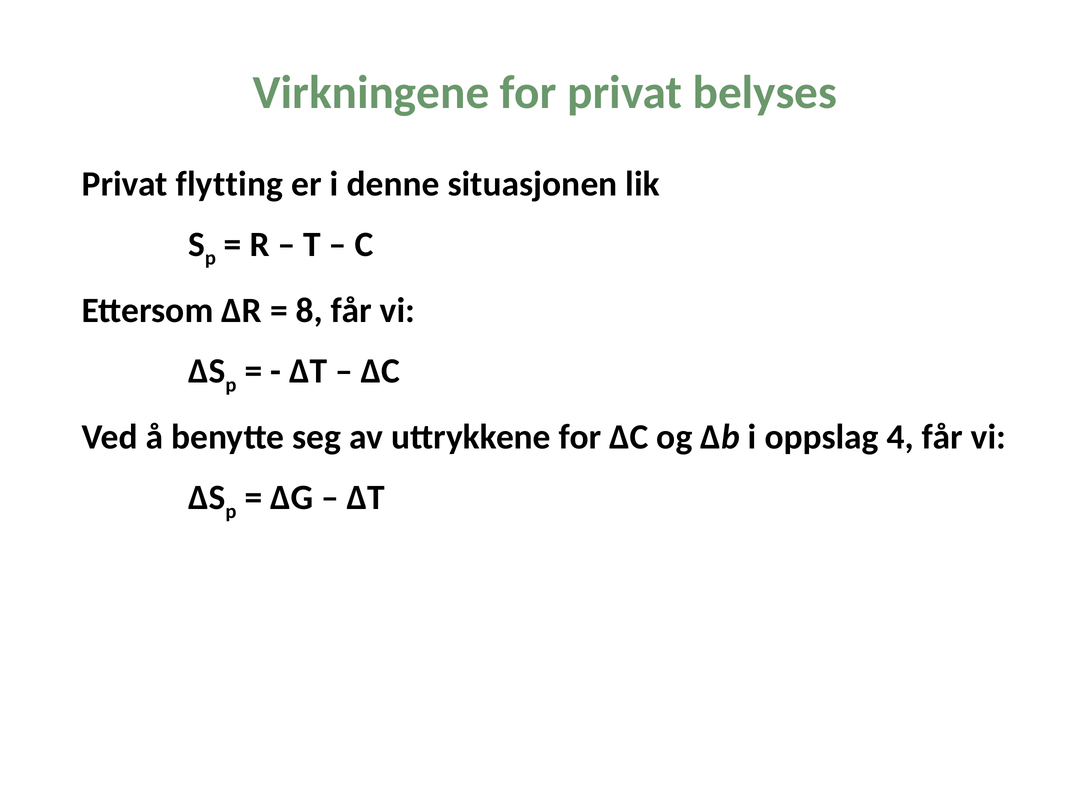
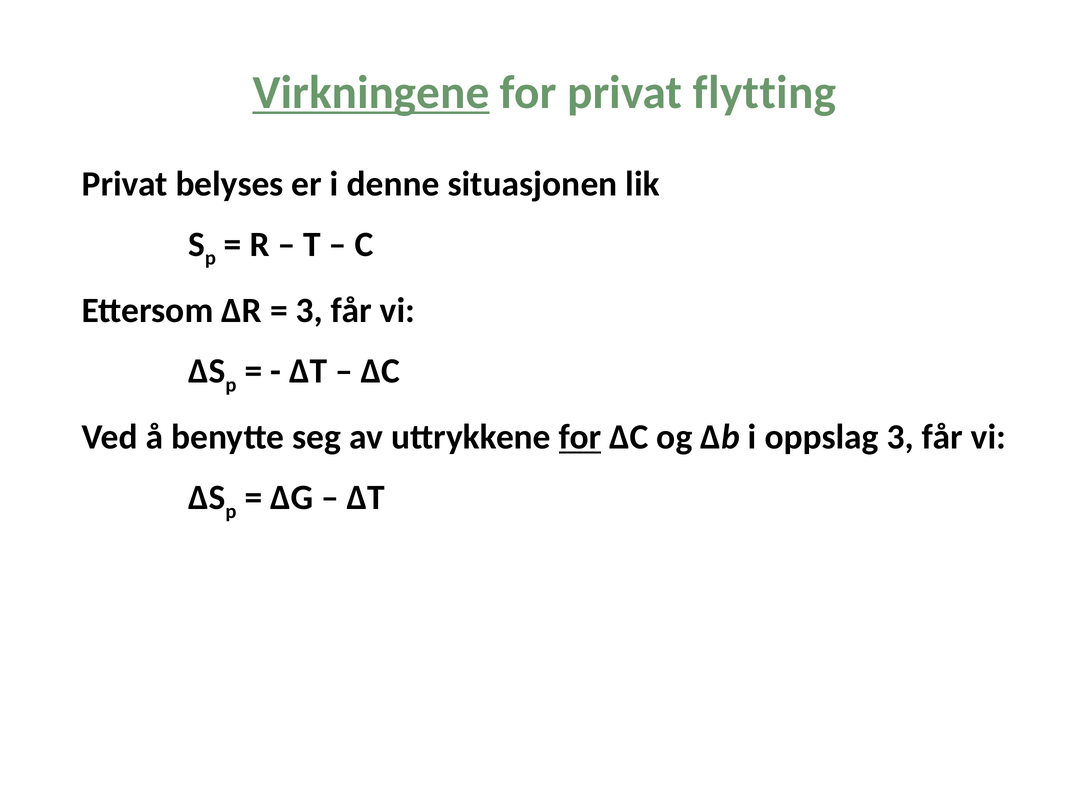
Virkningene underline: none -> present (371, 92)
belyses: belyses -> flytting (765, 92)
flytting: flytting -> belyses (230, 184)
8: 8 -> 3 (309, 310)
for underline: none -> present (580, 437)
oppslag 4: 4 -> 3 (900, 437)
